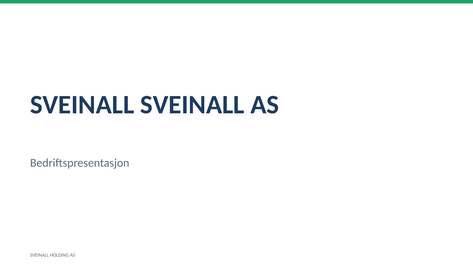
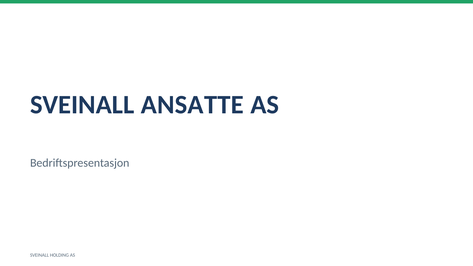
SVEINALL SVEINALL: SVEINALL -> ANSATTE (192, 105)
